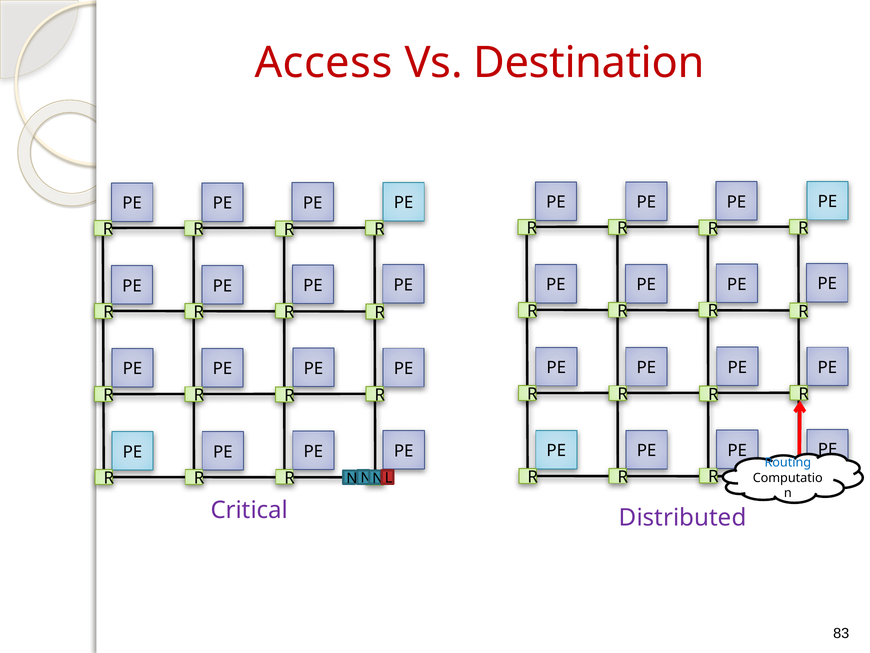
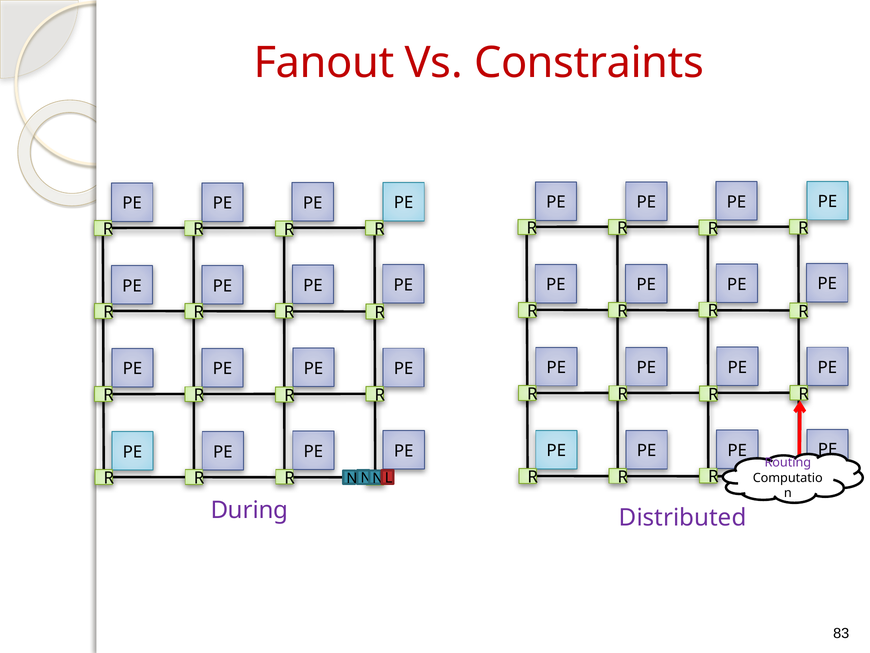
Access: Access -> Fanout (324, 63)
Destination: Destination -> Constraints (589, 63)
Routing colour: blue -> purple (788, 462)
Critical: Critical -> During (249, 510)
